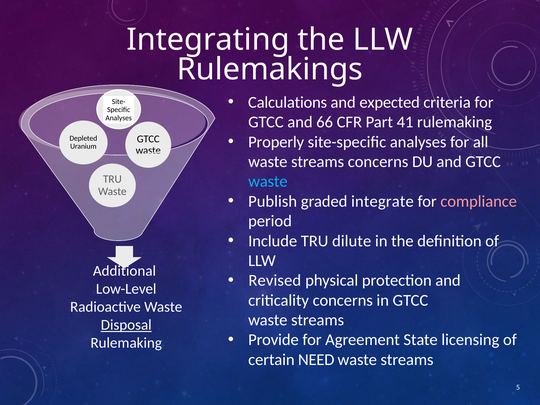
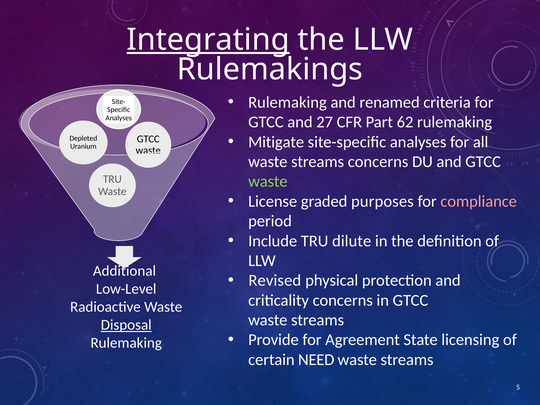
Integrating underline: none -> present (208, 40)
Calculations: Calculations -> Rulemaking (287, 102)
expected: expected -> renamed (390, 102)
66: 66 -> 27 (325, 122)
41: 41 -> 62 (405, 122)
Properly: Properly -> Mitigate (276, 142)
waste colour: light blue -> light green (268, 182)
Publish: Publish -> License (273, 201)
integrate: integrate -> purposes (382, 201)
